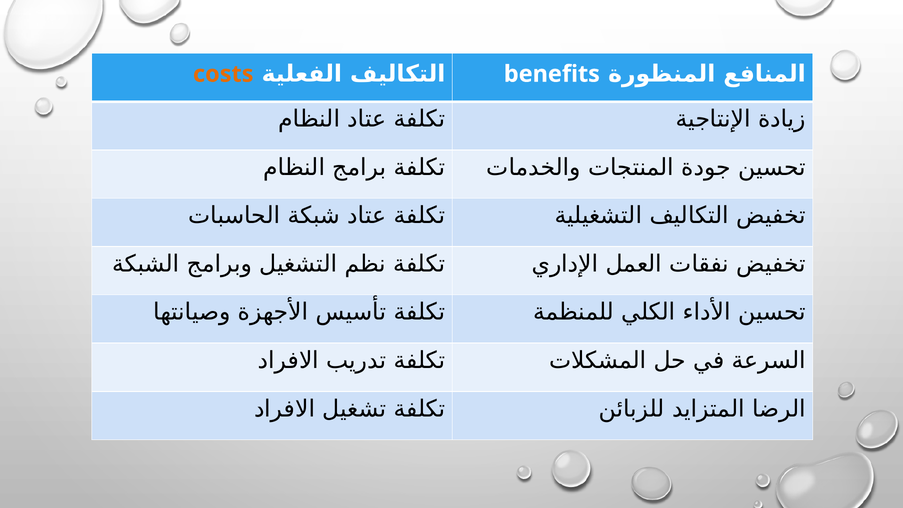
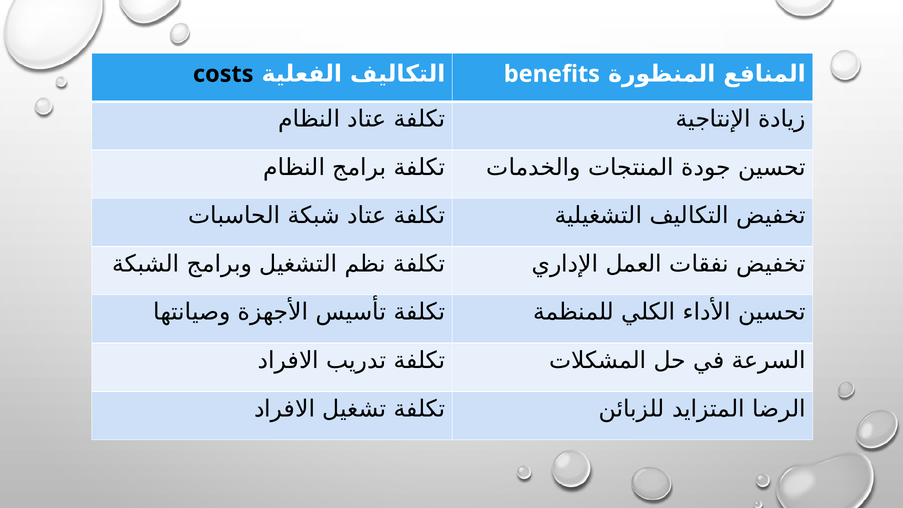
costs colour: orange -> black (223, 74)
